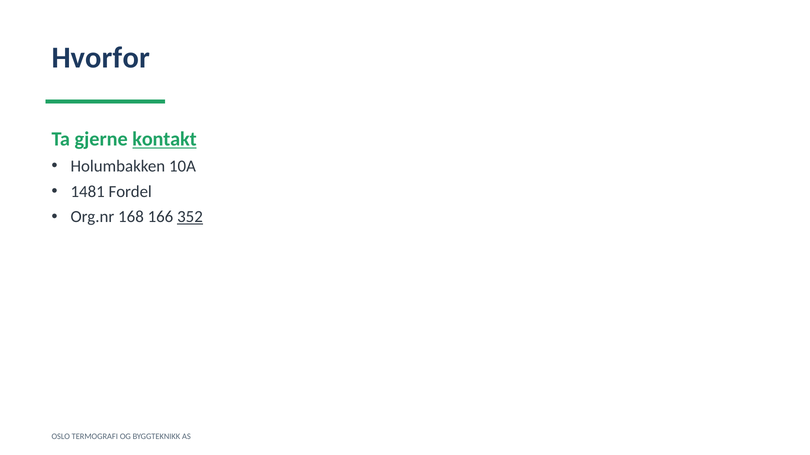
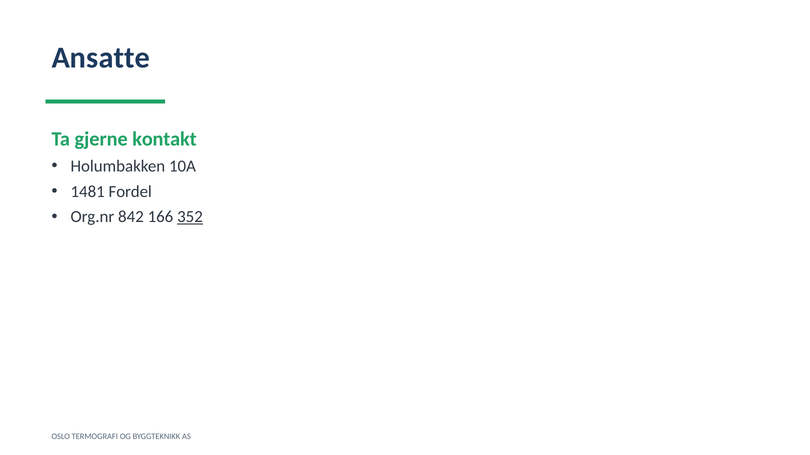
Hvorfor: Hvorfor -> Ansatte (101, 58)
kontakt underline: present -> none (164, 139)
168: 168 -> 842 (131, 217)
